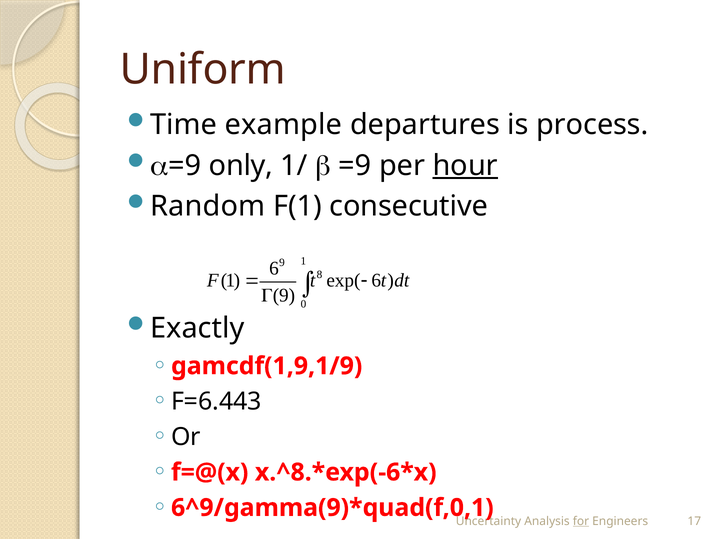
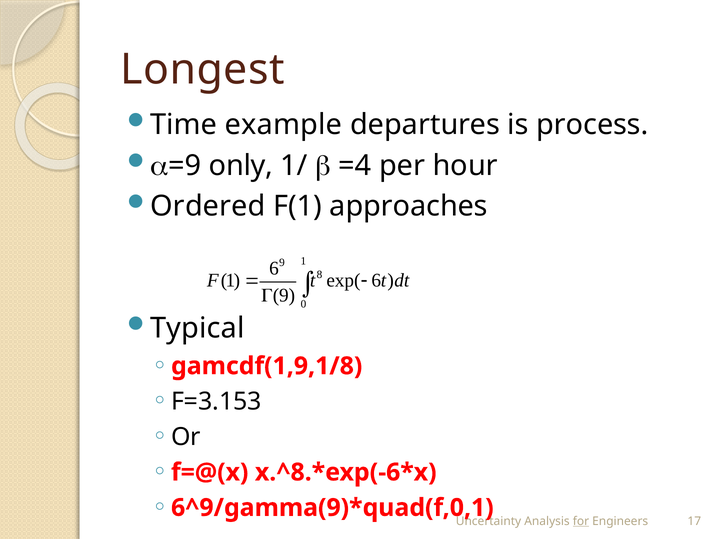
Uniform: Uniform -> Longest (202, 69)
=9: =9 -> =4 (355, 165)
hour underline: present -> none (465, 165)
Random: Random -> Ordered (208, 206)
consecutive: consecutive -> approaches (409, 206)
Exactly: Exactly -> Typical (197, 328)
gamcdf(1,9,1/9: gamcdf(1,9,1/9 -> gamcdf(1,9,1/8 (267, 366)
F=6.443: F=6.443 -> F=3.153 (216, 401)
